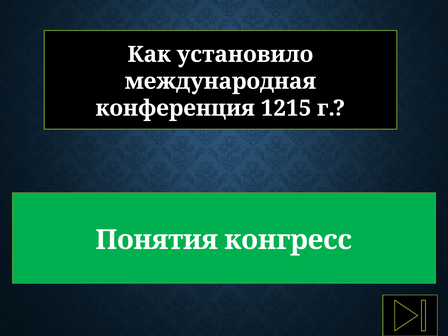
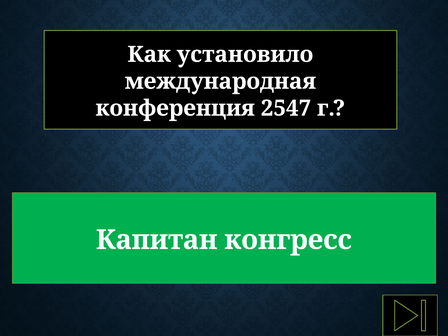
1215: 1215 -> 2547 (286, 108)
Понятия: Понятия -> Капитан (157, 240)
